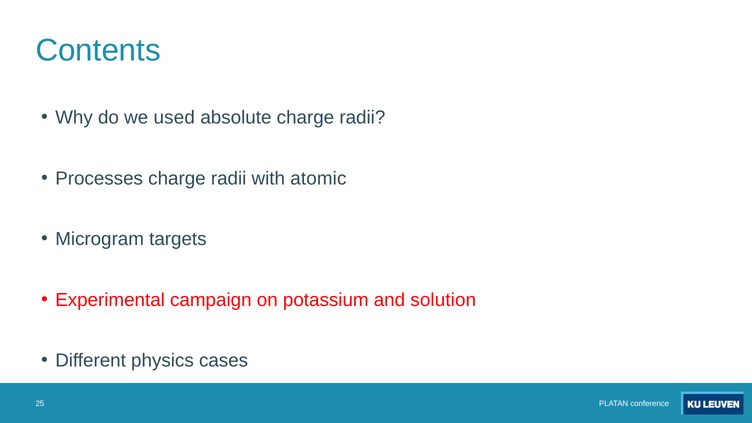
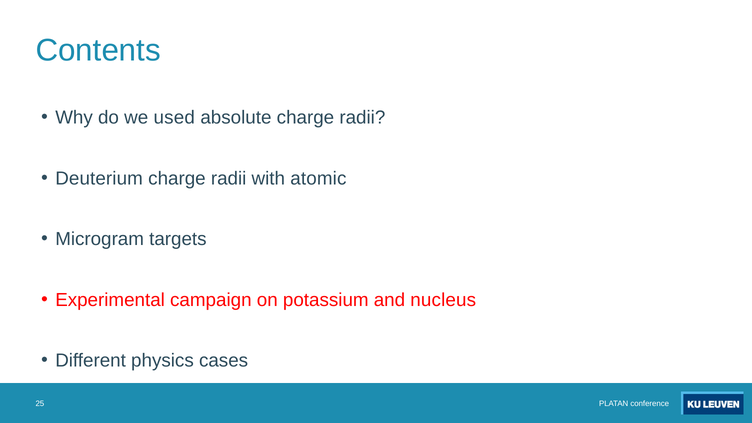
Processes: Processes -> Deuterium (99, 178)
solution: solution -> nucleus (443, 300)
